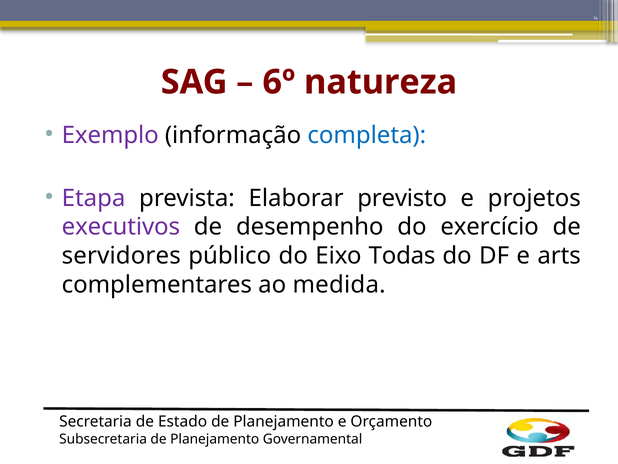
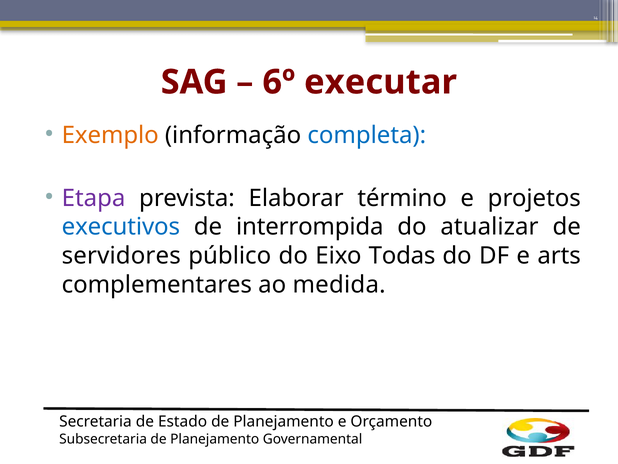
natureza: natureza -> executar (381, 82)
Exemplo colour: purple -> orange (110, 135)
previsto: previsto -> término (402, 198)
executivos colour: purple -> blue (121, 227)
desempenho: desempenho -> interrompida (310, 227)
exercício: exercício -> atualizar (489, 227)
